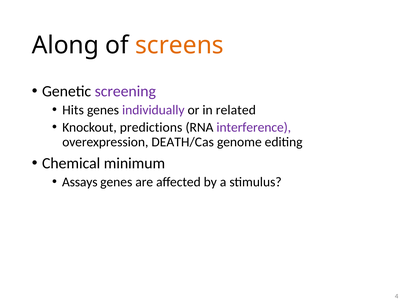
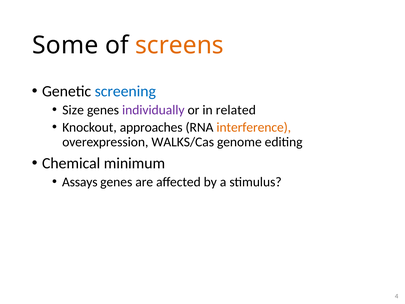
Along: Along -> Some (65, 45)
screening colour: purple -> blue (125, 91)
Hits: Hits -> Size (73, 110)
predictions: predictions -> approaches (151, 127)
interference colour: purple -> orange (254, 127)
DEATH/Cas: DEATH/Cas -> WALKS/Cas (183, 142)
